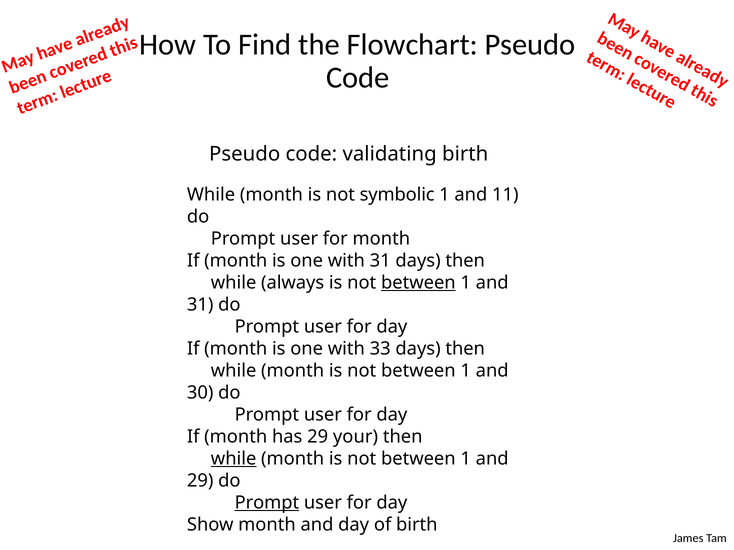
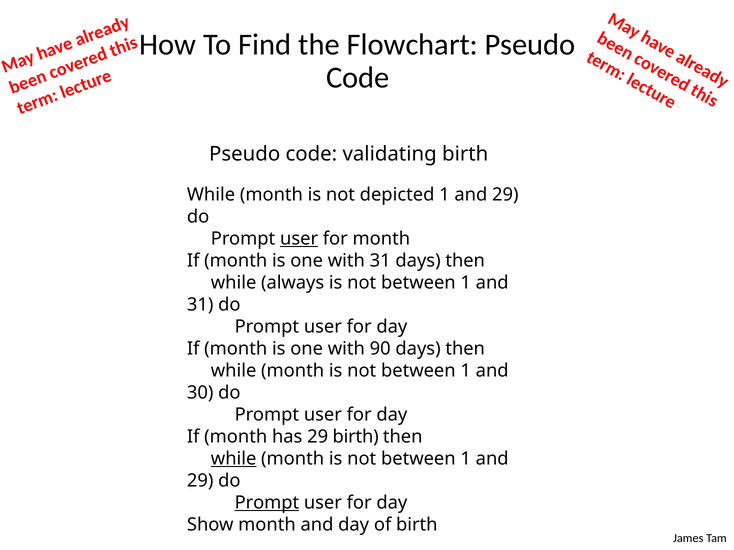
symbolic: symbolic -> depicted (397, 195)
11: 11 -> 29 (505, 195)
user underline: none -> present (299, 239)
between underline: present -> none (418, 283)
33: 33 -> 90 (380, 349)
29 your: your -> birth (356, 437)
